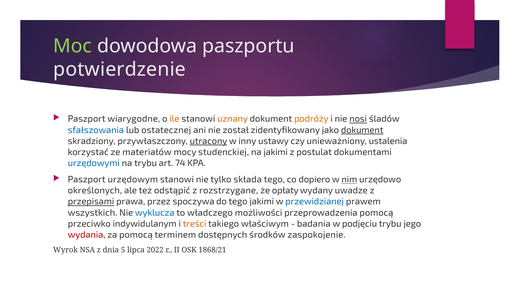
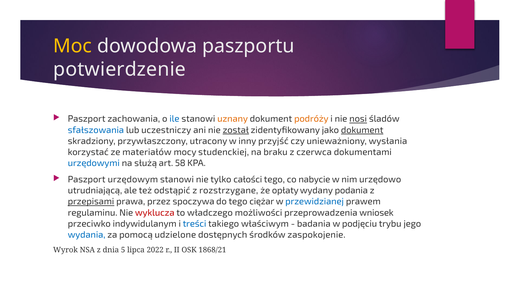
Moc colour: light green -> yellow (73, 46)
wiarygodne: wiarygodne -> zachowania (134, 119)
ile colour: orange -> blue (174, 119)
ostatecznej: ostatecznej -> uczestniczy (166, 130)
został underline: none -> present (236, 130)
utracony underline: present -> none (209, 141)
ustawy: ustawy -> przyjść (273, 141)
ustalenia: ustalenia -> wysłania (388, 141)
na jakimi: jakimi -> braku (276, 152)
postulat: postulat -> czerwca (314, 152)
na trybu: trybu -> służą (146, 163)
74: 74 -> 58 (180, 163)
składa: składa -> całości (248, 180)
dopiero: dopiero -> nabycie (314, 180)
nim underline: present -> none (349, 180)
określonych: określonych -> utrudniającą (95, 191)
uwadze: uwadze -> podania (351, 191)
tego jakimi: jakimi -> ciężar (262, 202)
wszystkich: wszystkich -> regulaminu (93, 213)
wyklucza colour: blue -> red (155, 213)
przeprowadzenia pomocą: pomocą -> wniosek (376, 213)
treści colour: orange -> blue (195, 224)
wydania colour: red -> blue (87, 235)
terminem: terminem -> udzielone (175, 235)
